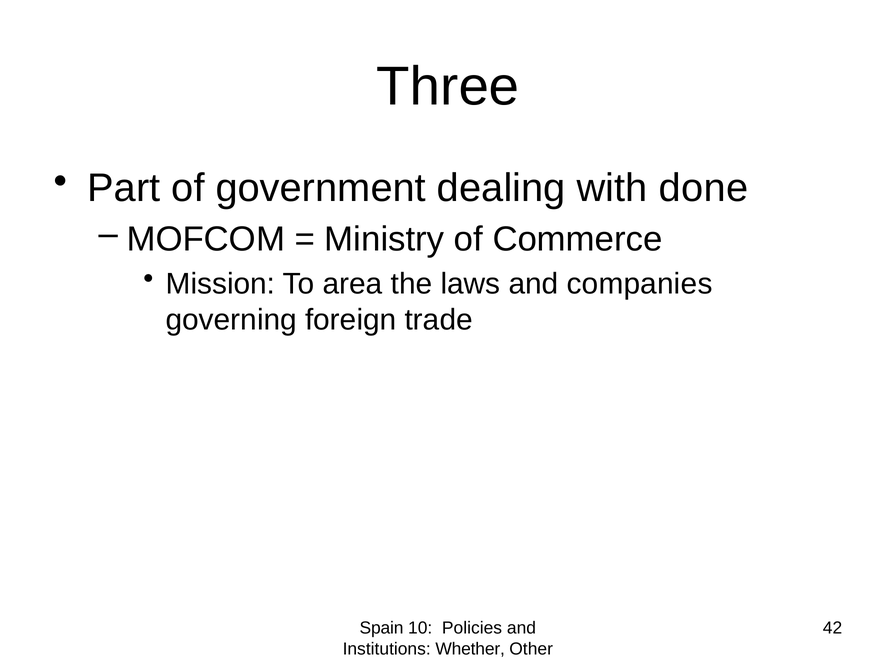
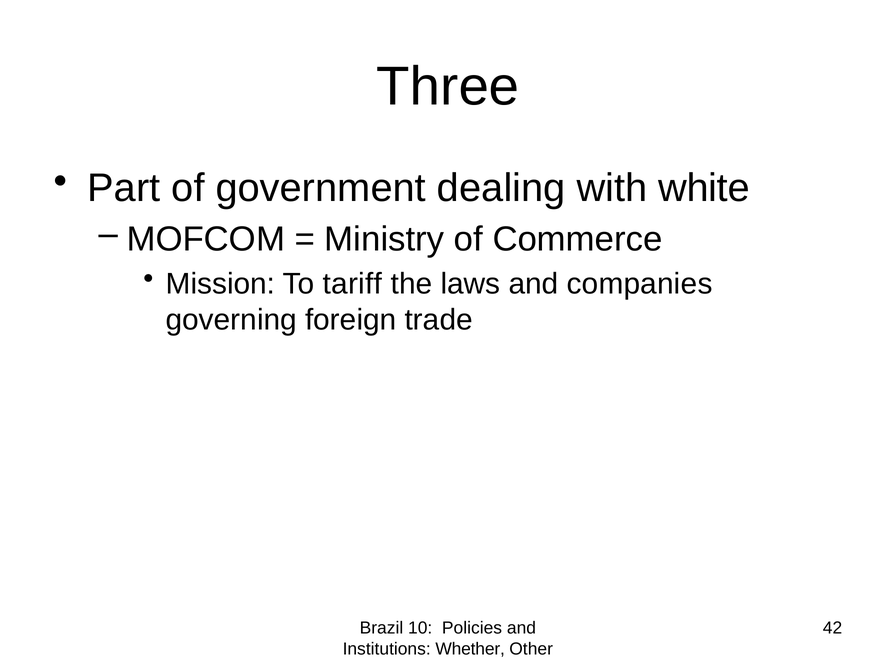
done: done -> white (704, 188)
area: area -> tariff (352, 284)
Spain: Spain -> Brazil (381, 628)
